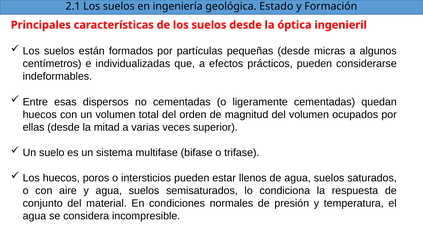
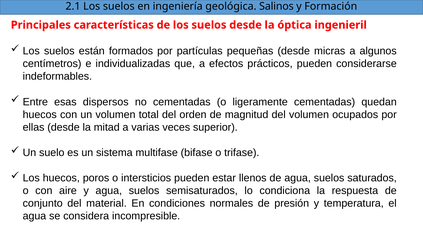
Estado: Estado -> Salinos (276, 6)
